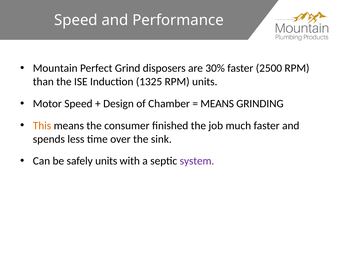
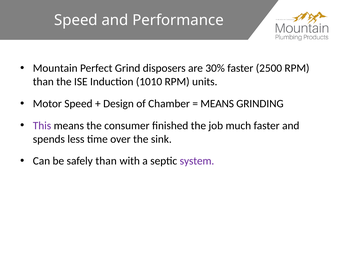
1325: 1325 -> 1010 (149, 82)
This colour: orange -> purple (42, 125)
safely units: units -> than (106, 161)
